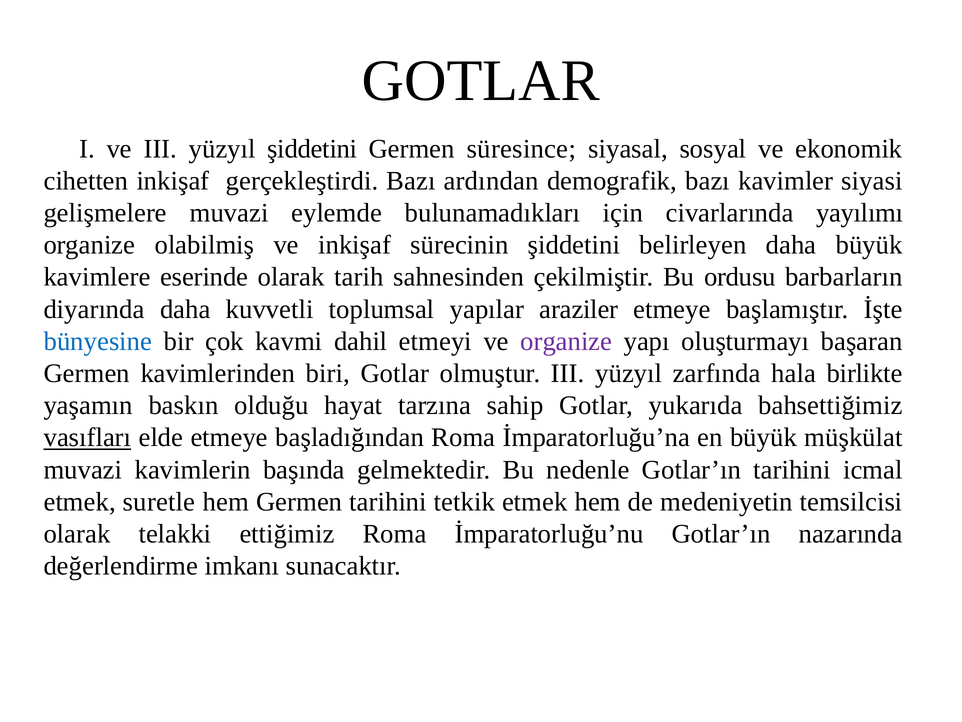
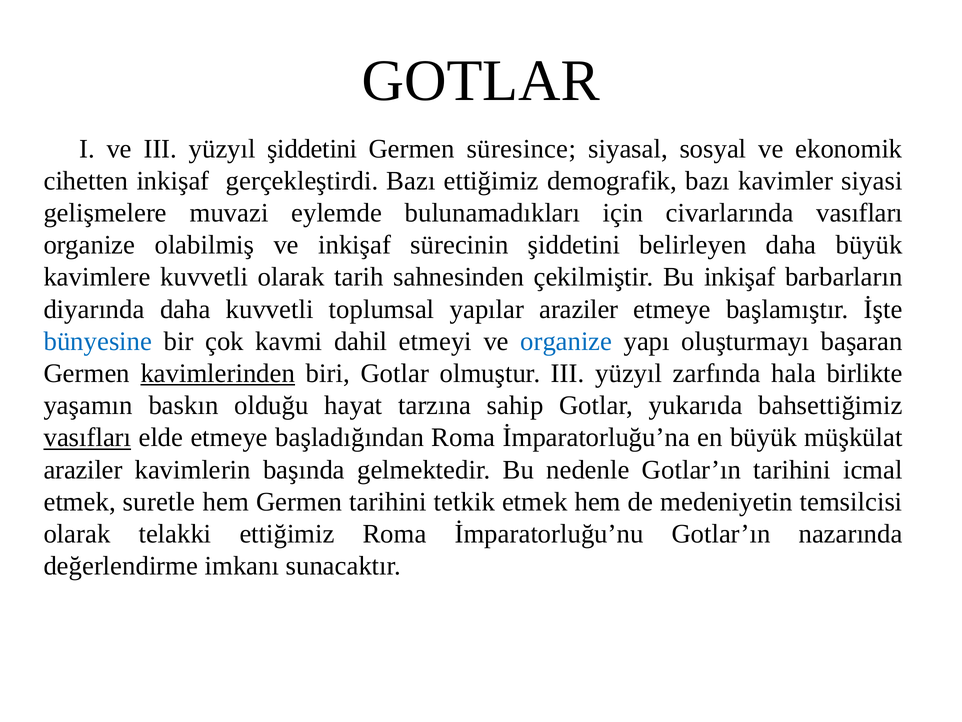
Bazı ardından: ardından -> ettiğimiz (491, 181)
civarlarında yayılımı: yayılımı -> vasıfları (860, 213)
kavimlere eserinde: eserinde -> kuvvetli (204, 277)
Bu ordusu: ordusu -> inkişaf (740, 277)
organize colour: purple -> blue (566, 341)
kavimlerinden underline: none -> present (218, 373)
muvazi: muvazi -> araziler (83, 469)
